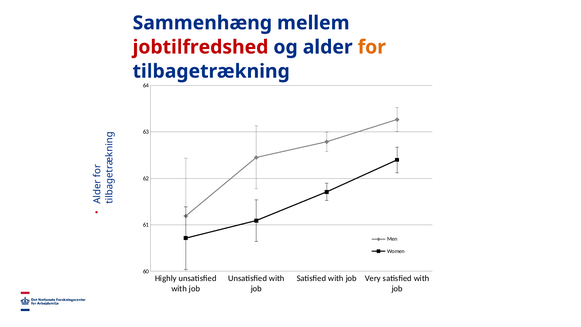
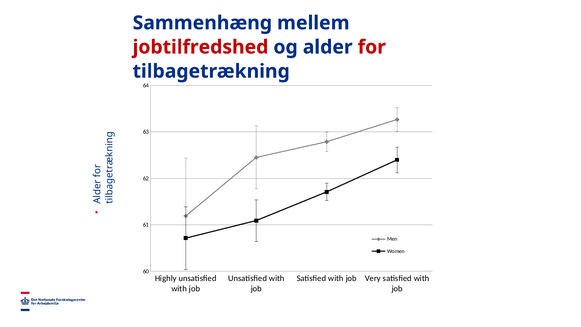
for colour: orange -> red (372, 47)
